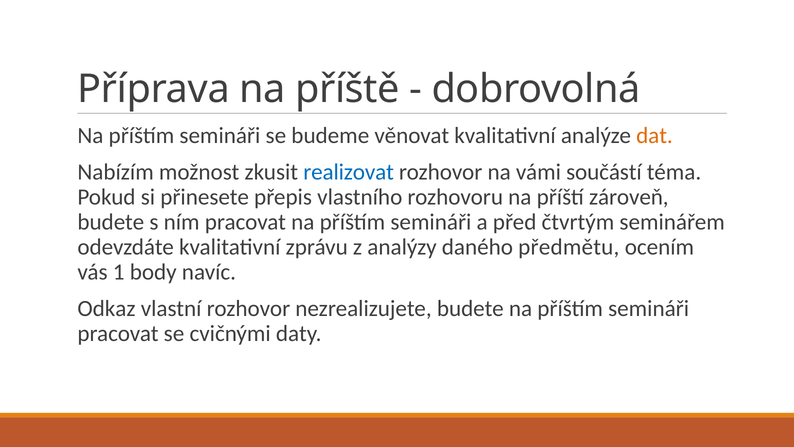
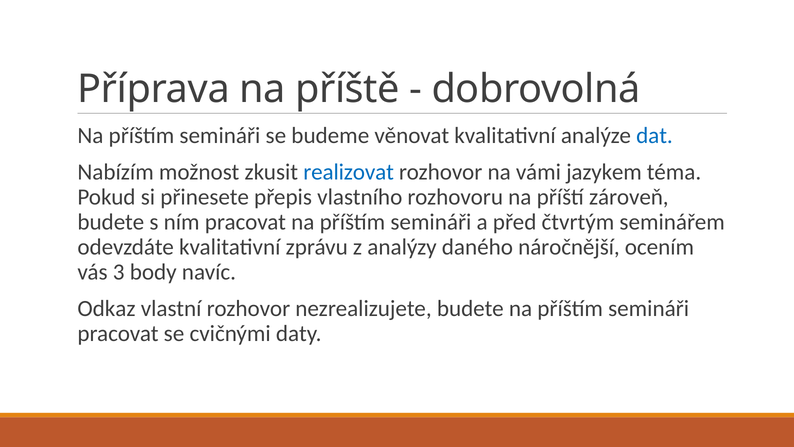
dat colour: orange -> blue (654, 136)
součástí: součástí -> jazykem (604, 172)
předmětu: předmětu -> náročnější (569, 247)
1: 1 -> 3 (119, 272)
